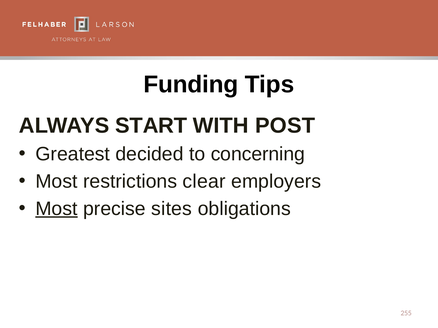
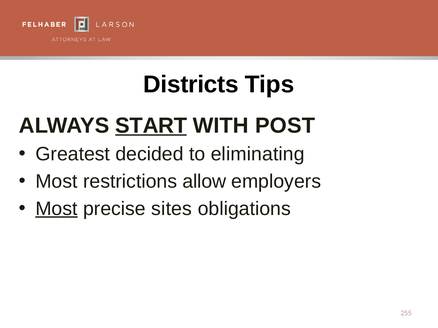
Funding: Funding -> Districts (191, 85)
START underline: none -> present (151, 126)
concerning: concerning -> eliminating (258, 154)
clear: clear -> allow (204, 182)
